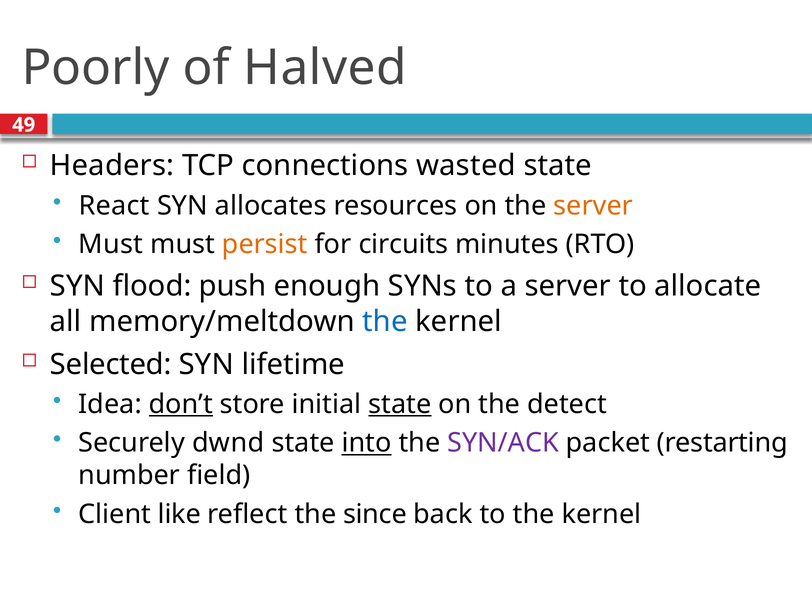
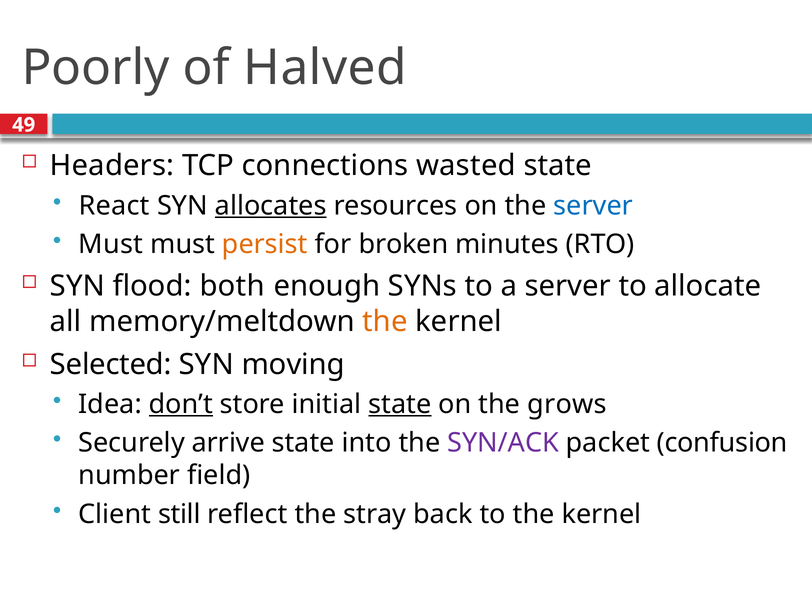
allocates underline: none -> present (271, 206)
server colour: orange -> blue (593, 206)
circuits: circuits -> broken (403, 244)
push: push -> both (232, 286)
the colour: blue -> orange (385, 321)
lifetime: lifetime -> moving (293, 364)
detect: detect -> grows (567, 404)
dwnd: dwnd -> arrive (228, 443)
into underline: present -> none (367, 443)
restarting: restarting -> confusion (722, 443)
like: like -> still (179, 514)
since: since -> stray (375, 514)
